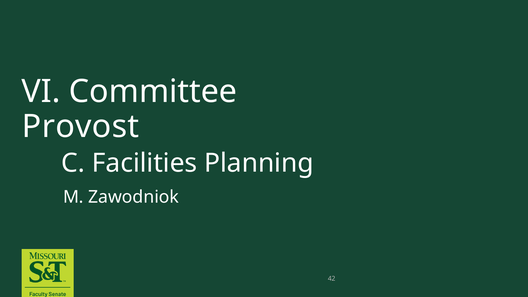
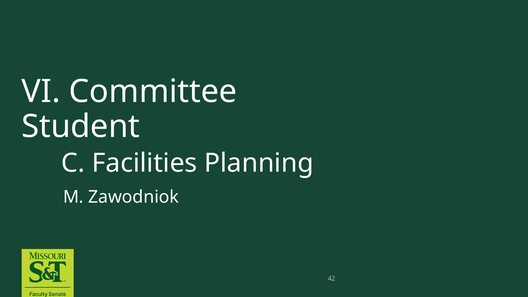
Provost: Provost -> Student (81, 126)
